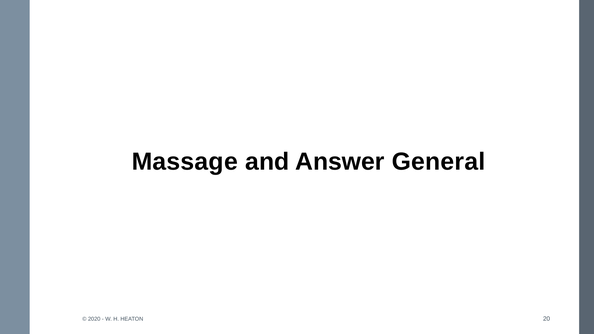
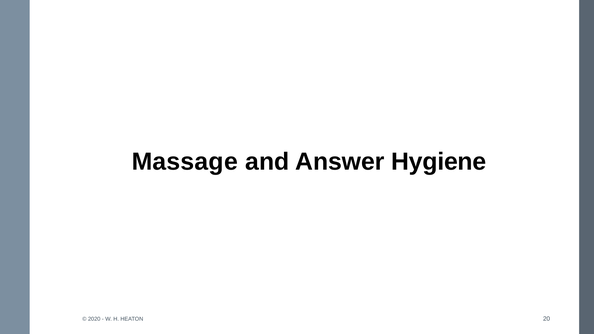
General: General -> Hygiene (439, 162)
